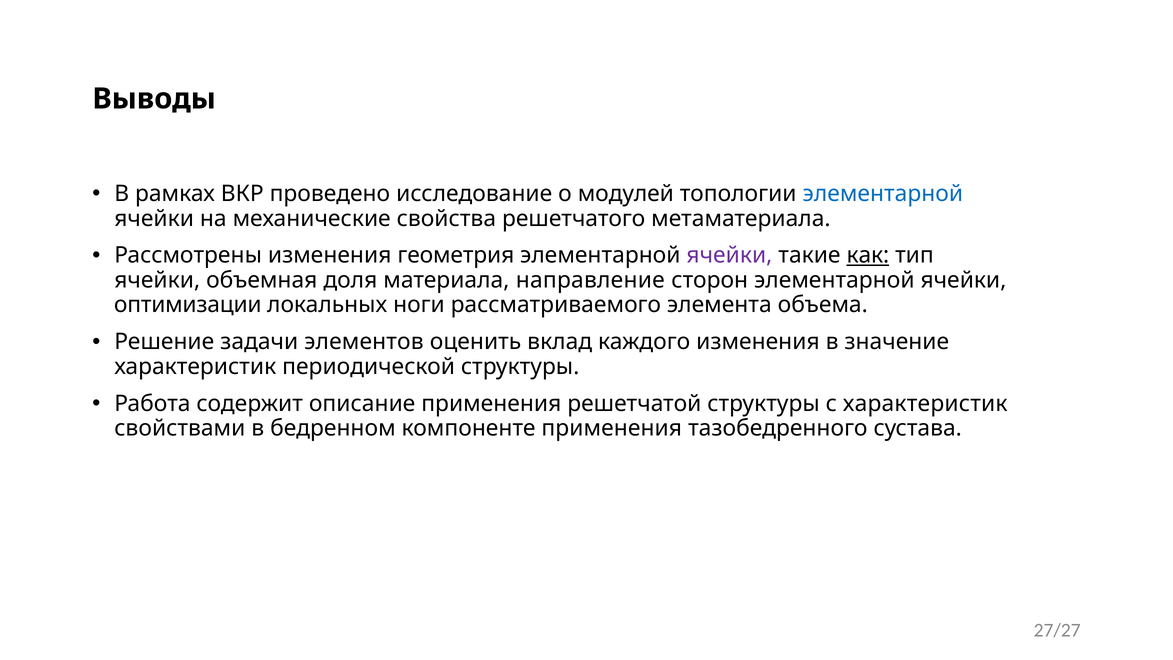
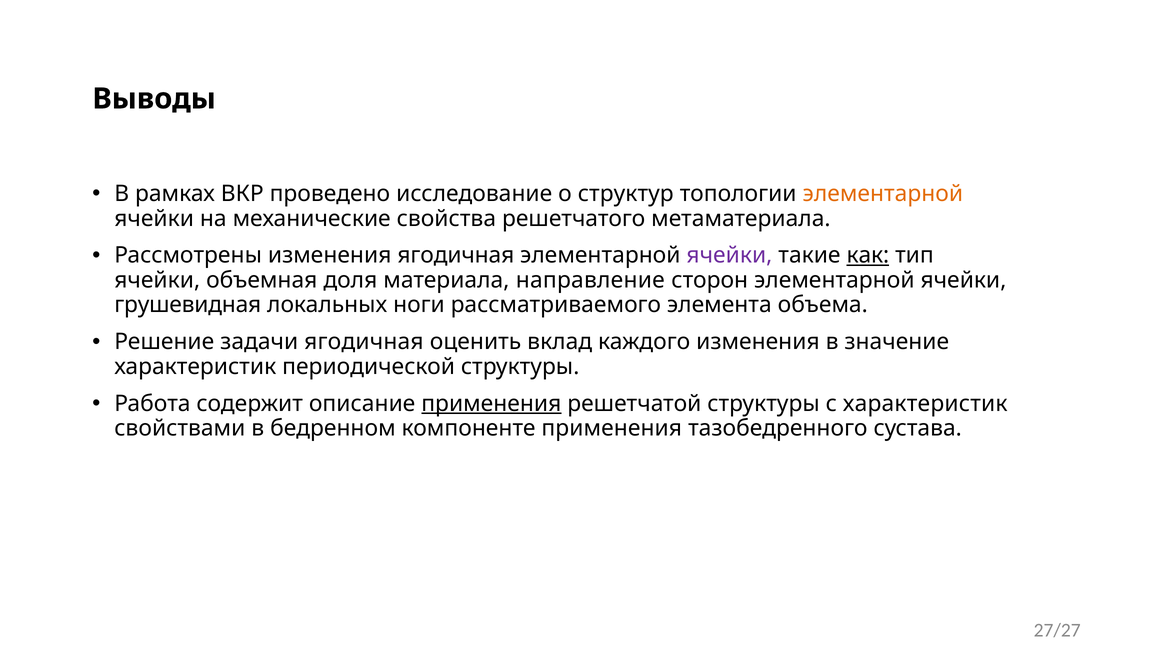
модулей: модулей -> структур (626, 194)
элементарной colour: blue -> orange (883, 194)
изменения геометрия: геометрия -> ягодичная (456, 255)
оптимизации: оптимизации -> грушевидная (188, 305)
задачи элементов: элементов -> ягодичная (364, 342)
применения underline: none -> present (491, 403)
